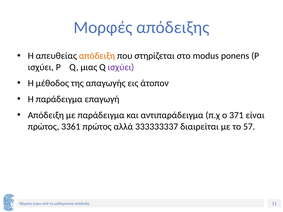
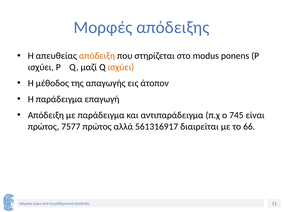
μιας: μιας -> μαζί (89, 67)
ισχύει colour: purple -> orange (121, 67)
371: 371 -> 745 (236, 115)
3361: 3361 -> 7577 (71, 127)
333333337: 333333337 -> 561316917 (157, 127)
57: 57 -> 66 (249, 127)
